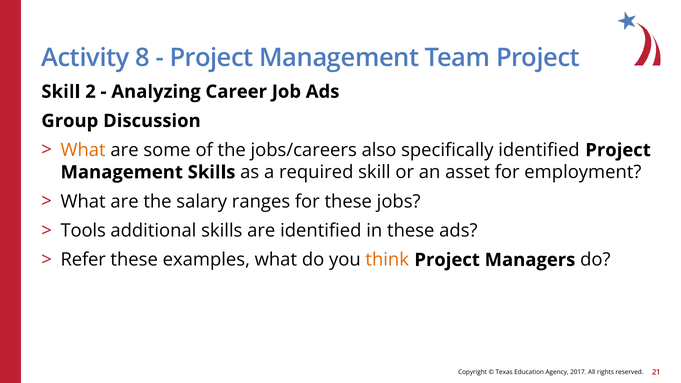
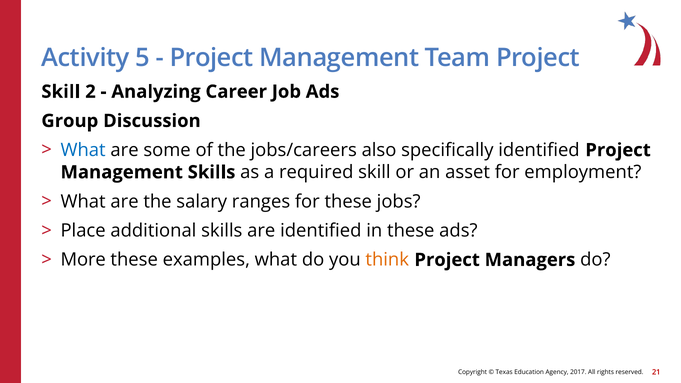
8: 8 -> 5 (143, 58)
What colour: orange -> blue (83, 150)
Tools: Tools -> Place (83, 231)
Refer: Refer -> More (83, 260)
